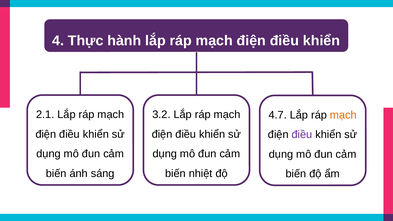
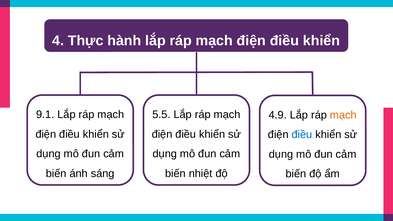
2.1: 2.1 -> 9.1 (45, 115)
3.2: 3.2 -> 5.5 (161, 115)
4.7: 4.7 -> 4.9 (278, 115)
điều colour: purple -> blue (302, 135)
